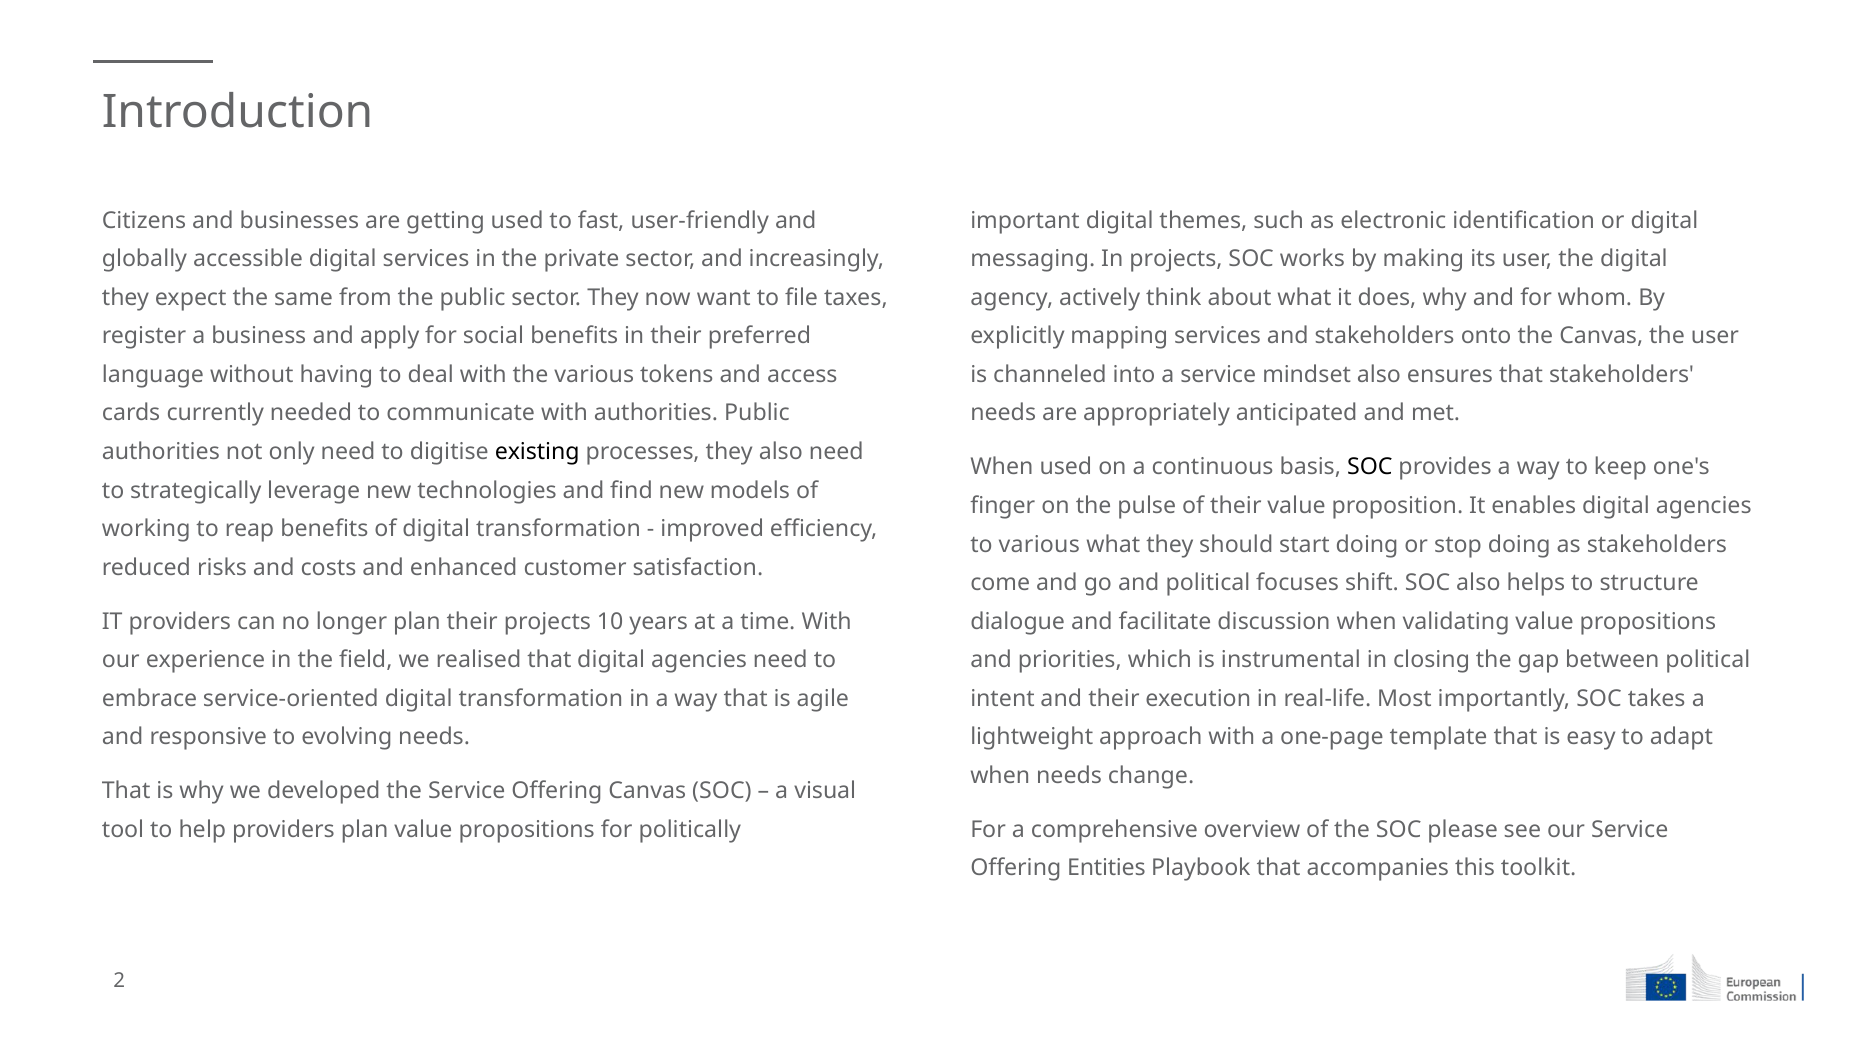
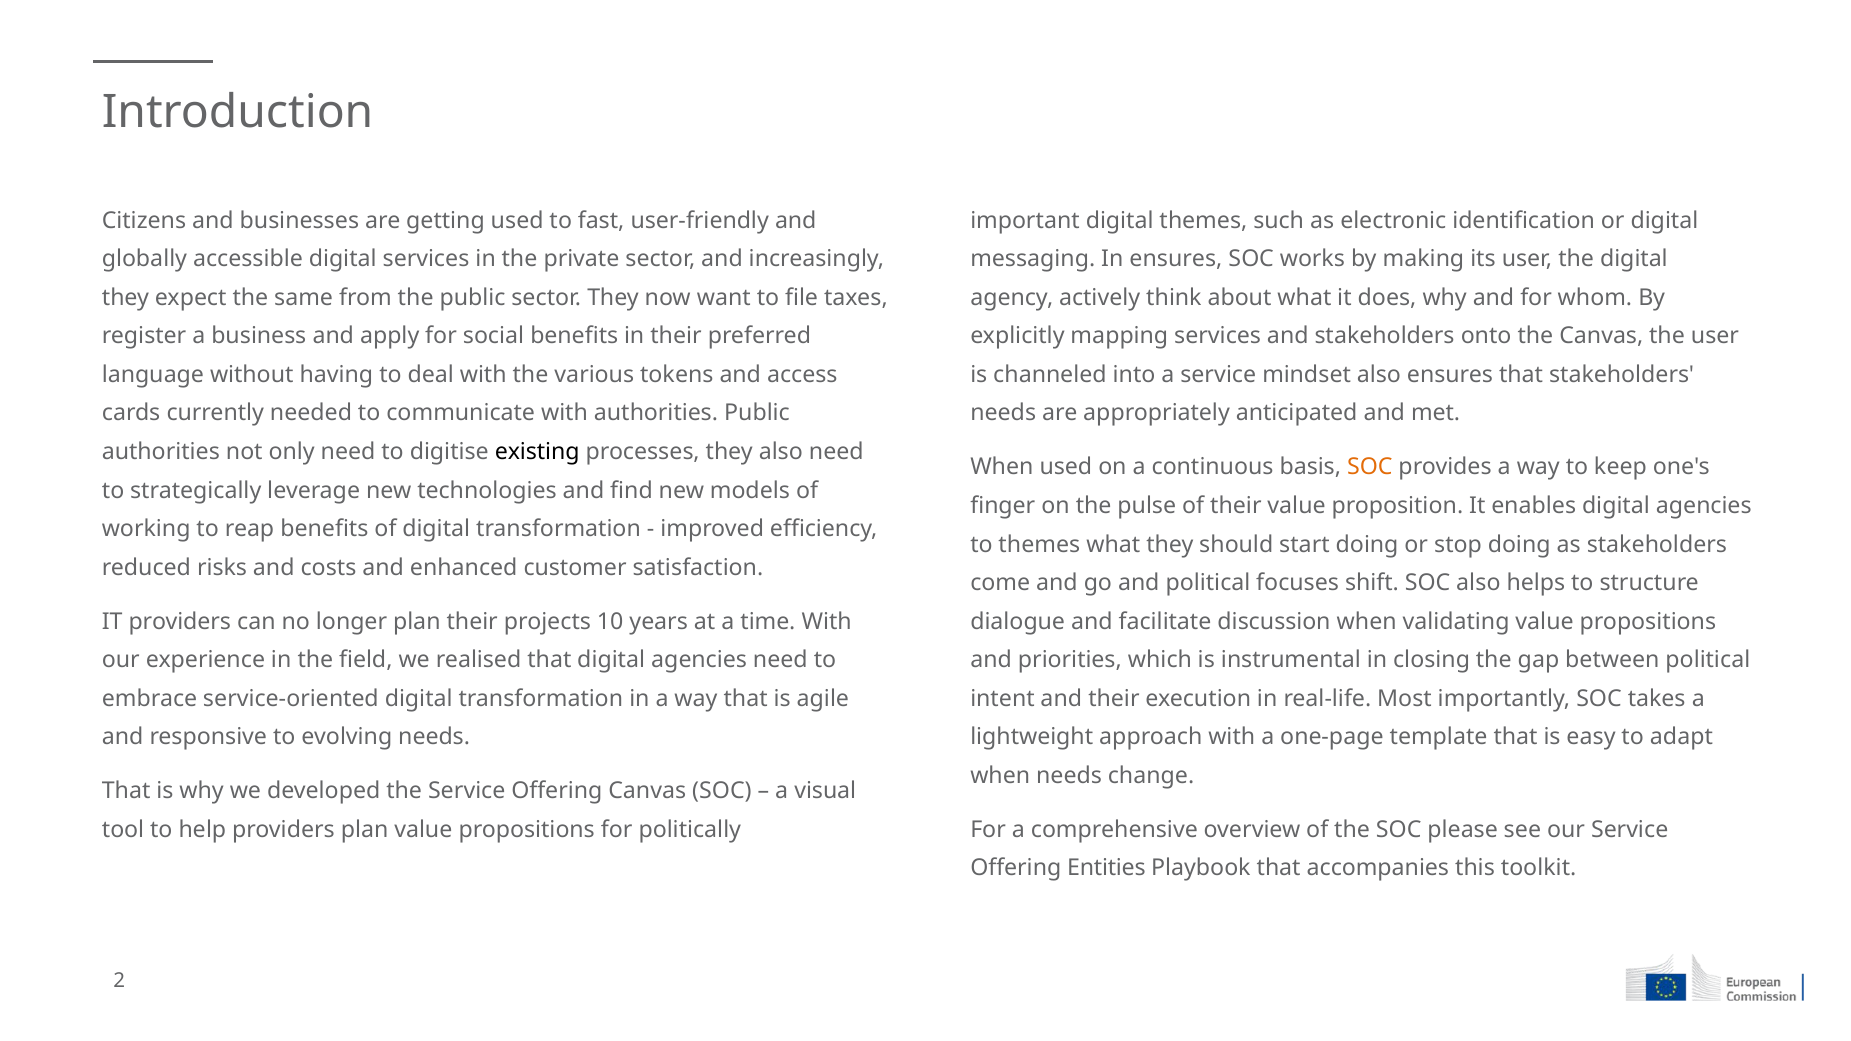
In projects: projects -> ensures (1176, 259)
SOC colour: black -> orange (1370, 467)
to various: various -> themes (1039, 545)
